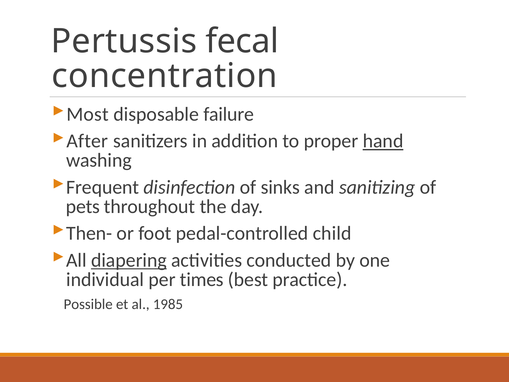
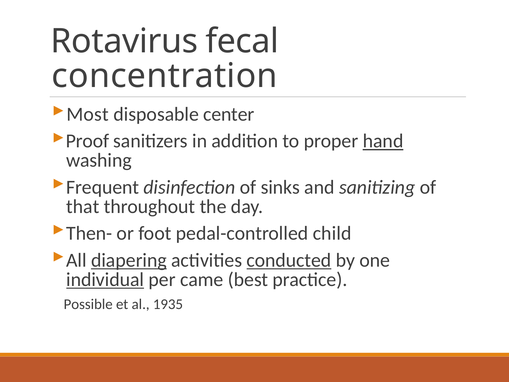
Pertussis: Pertussis -> Rotavirus (124, 41)
failure: failure -> center (229, 114)
After: After -> Proof (88, 141)
pets: pets -> that (83, 206)
conducted underline: none -> present (289, 260)
individual underline: none -> present (105, 279)
times: times -> came (202, 279)
1985: 1985 -> 1935 (168, 304)
